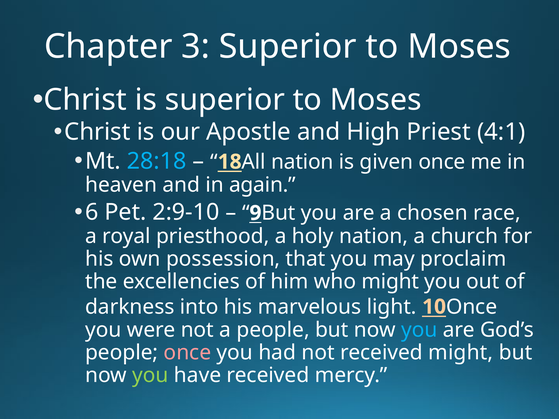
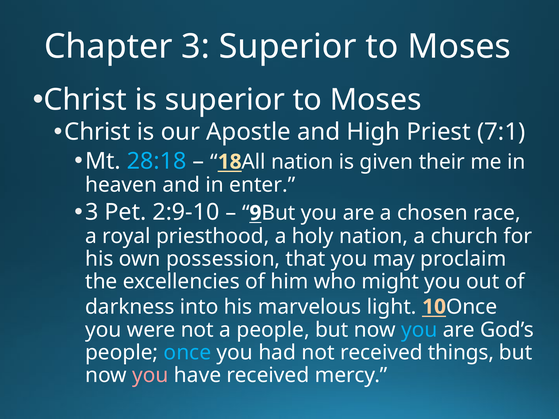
4:1: 4:1 -> 7:1 (501, 132)
given once: once -> their (442, 162)
again: again -> enter (262, 185)
6: 6 -> 3 (92, 212)
once colour: pink -> light blue (187, 353)
received might: might -> things (461, 353)
you colour: light green -> pink (150, 376)
